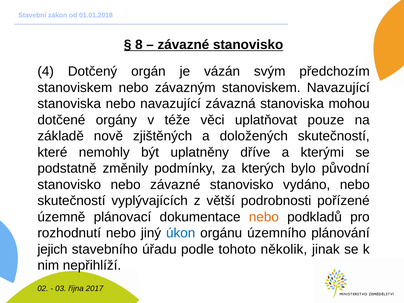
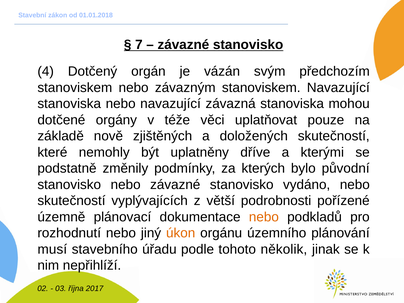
8: 8 -> 7 (139, 45)
úkon colour: blue -> orange (181, 233)
jejich: jejich -> musí (52, 249)
